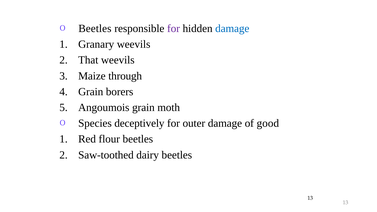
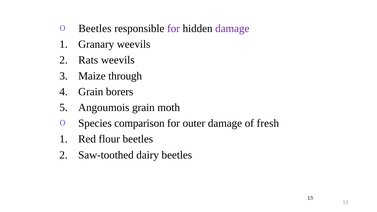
damage colour: blue -> purple (232, 28)
That: That -> Rats (88, 60)
deceptively: deceptively -> comparison (139, 123)
good: good -> fresh (268, 123)
